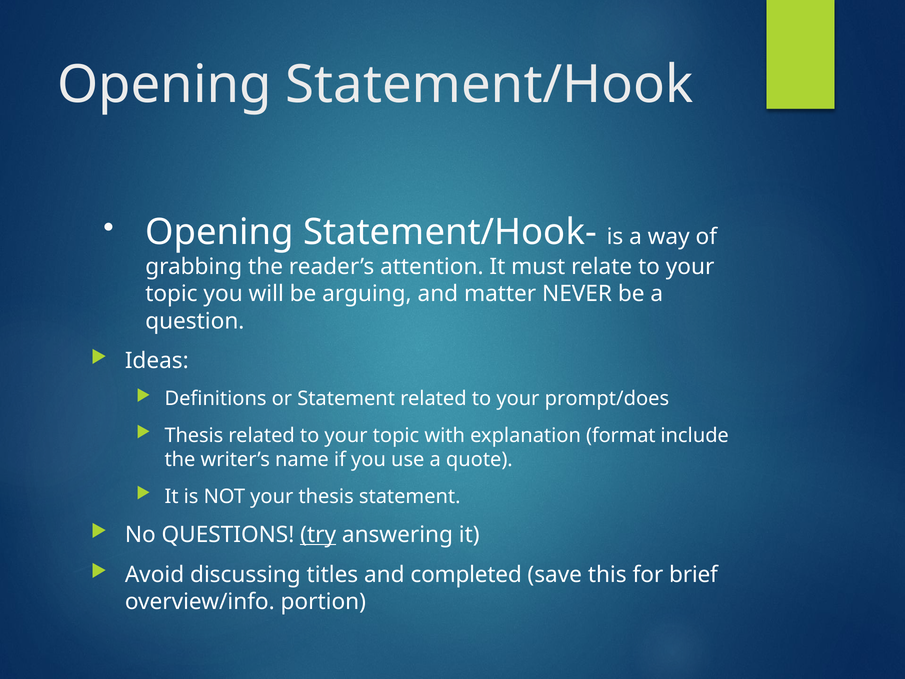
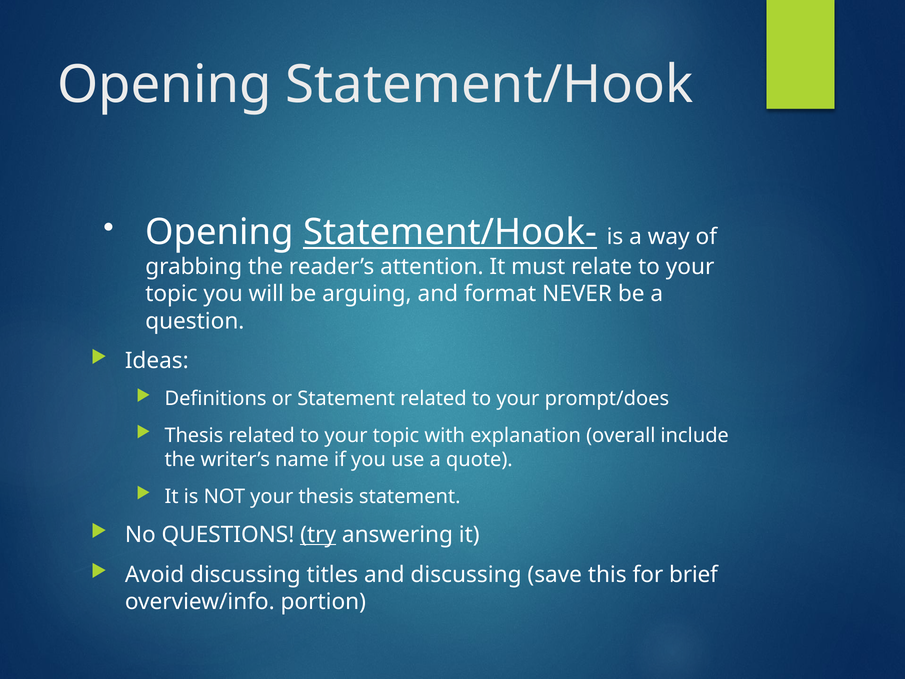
Statement/Hook- underline: none -> present (450, 232)
matter: matter -> format (500, 294)
format: format -> overall (621, 435)
and completed: completed -> discussing (466, 574)
